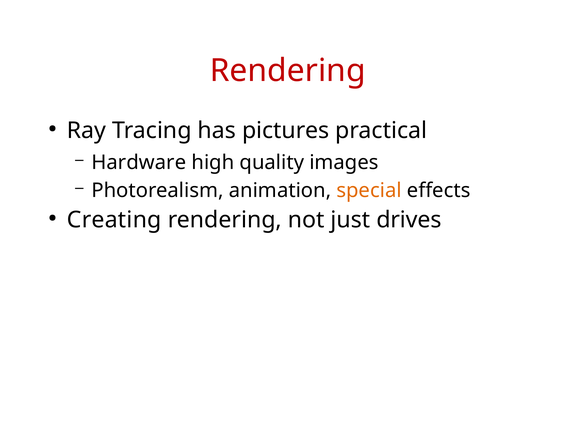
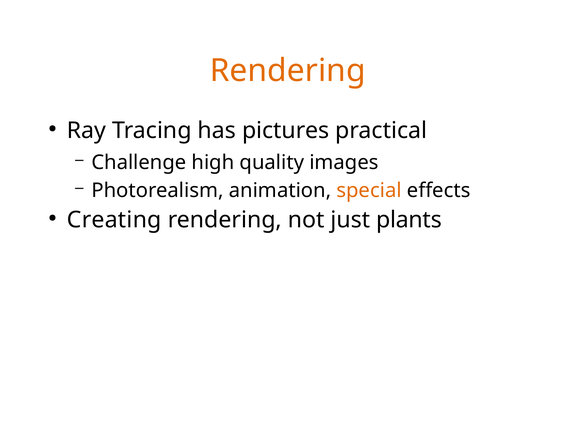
Rendering colour: red -> orange (288, 71)
Hardware: Hardware -> Challenge (139, 162)
drives: drives -> plants (409, 220)
